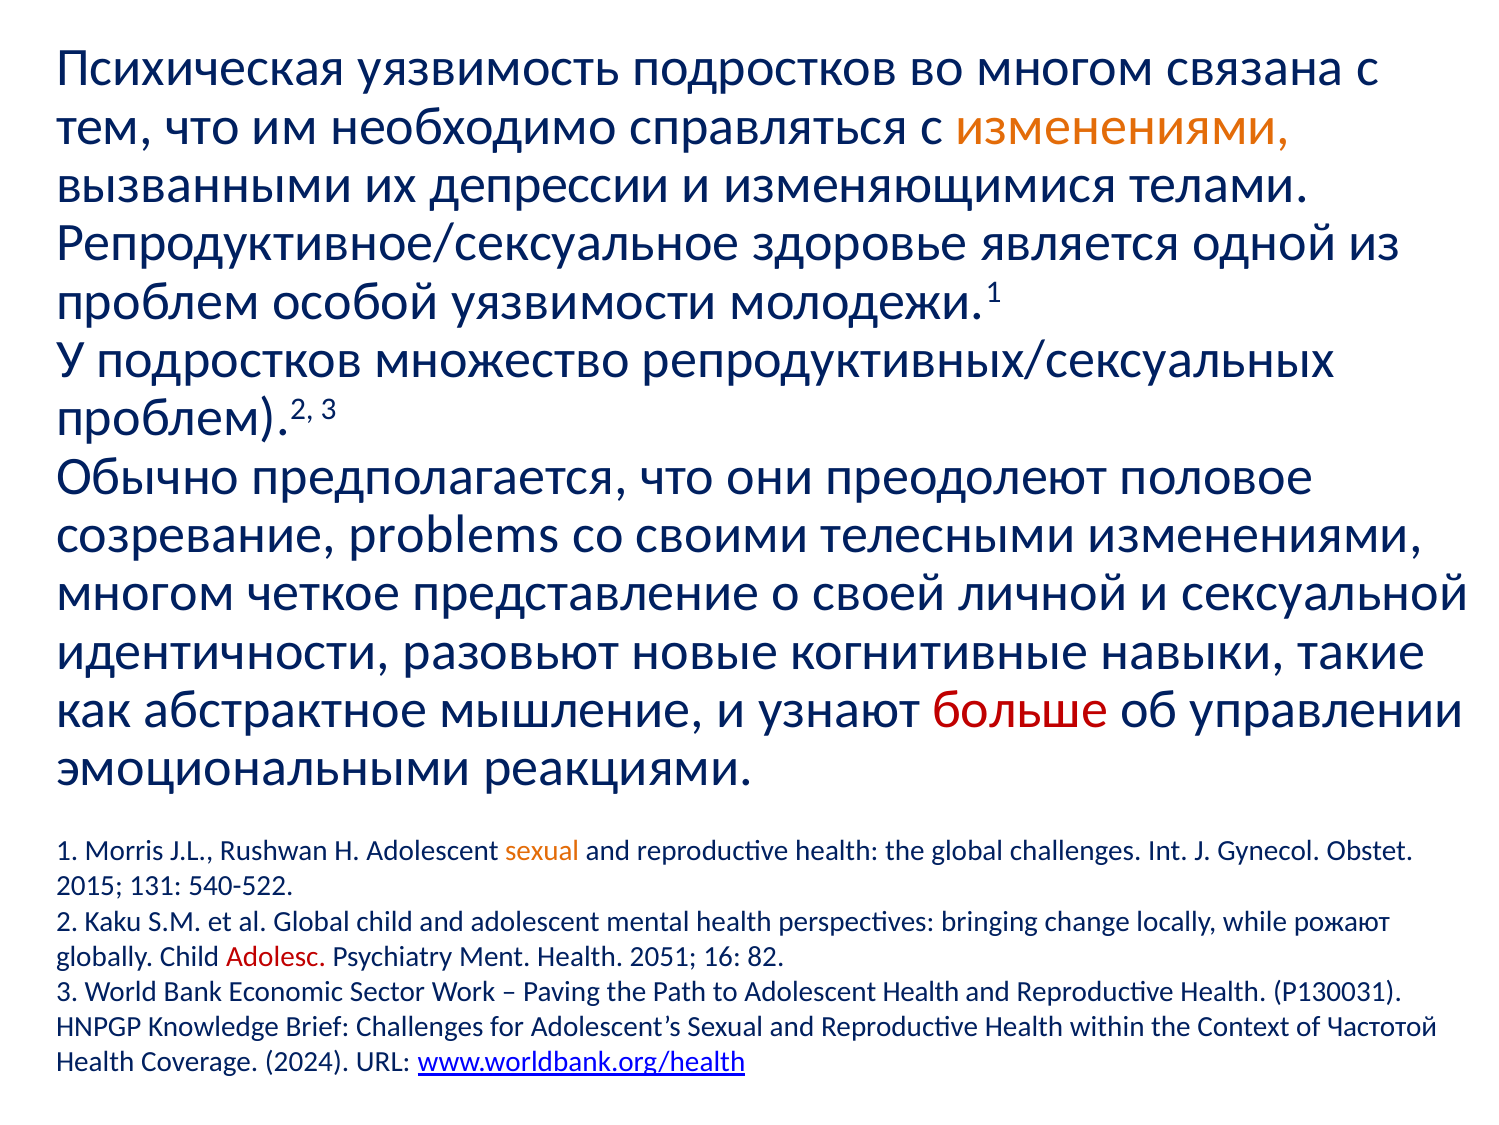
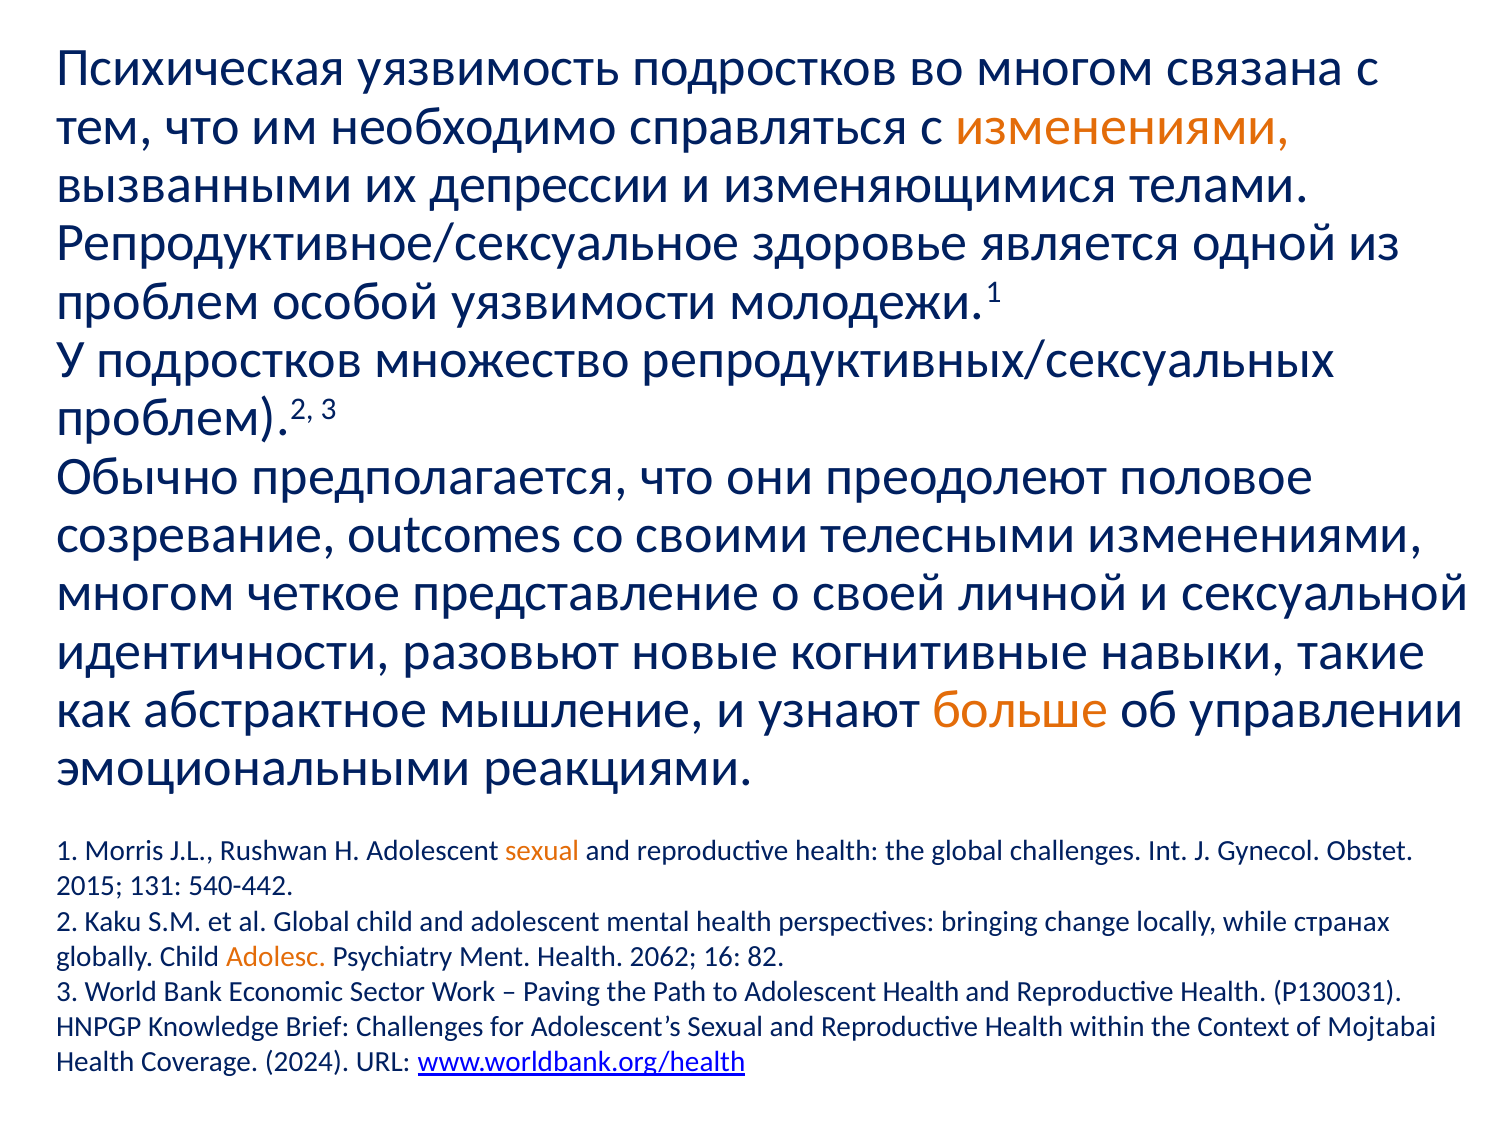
problems: problems -> outcomes (454, 534)
больше colour: red -> orange (1020, 709)
540-522: 540-522 -> 540-442 (241, 886)
рожают: рожают -> странах (1342, 921)
Adolesc colour: red -> orange (276, 956)
2051: 2051 -> 2062 (663, 956)
Частотой: Частотой -> Mojtabai (1382, 1026)
